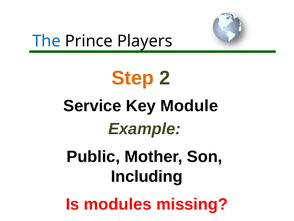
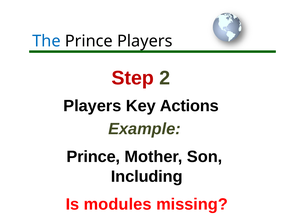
Step colour: orange -> red (133, 78)
Service: Service -> Players (92, 106)
Module: Module -> Actions (189, 106)
Public: Public -> Prince (93, 156)
